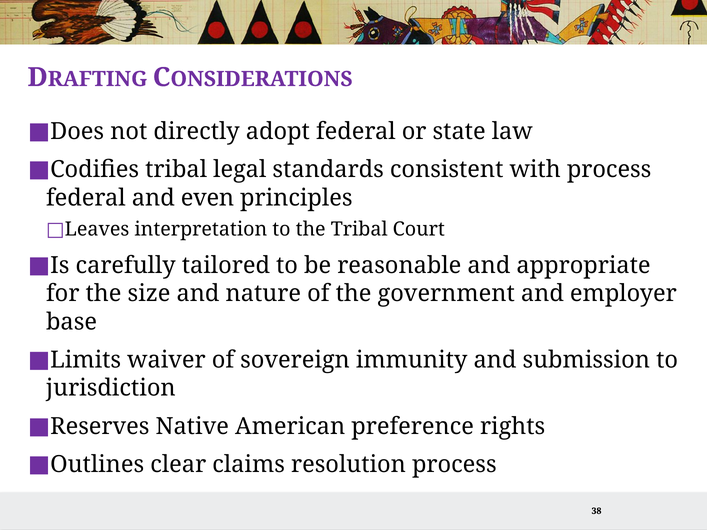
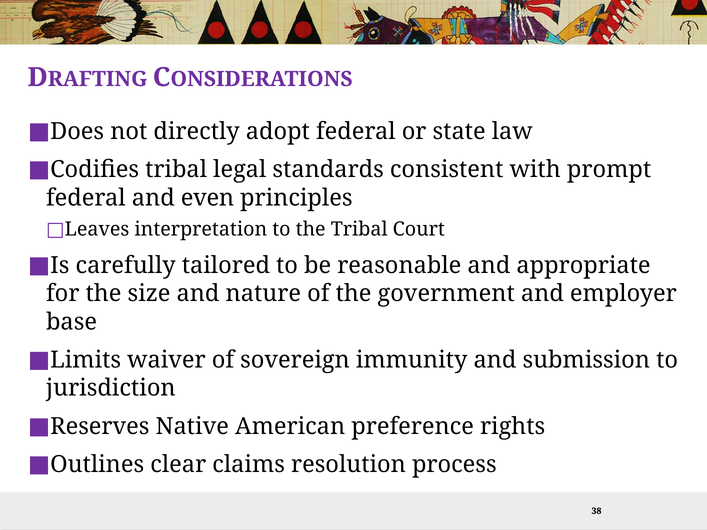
with process: process -> prompt (609, 170)
